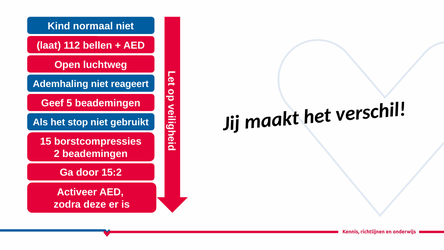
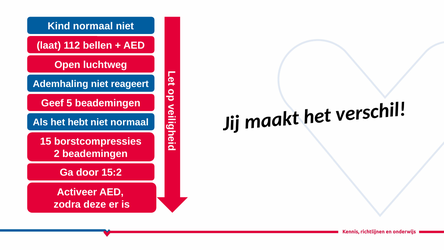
stop: stop -> hebt (78, 122)
niet gebruikt: gebruikt -> normaal (130, 122)
